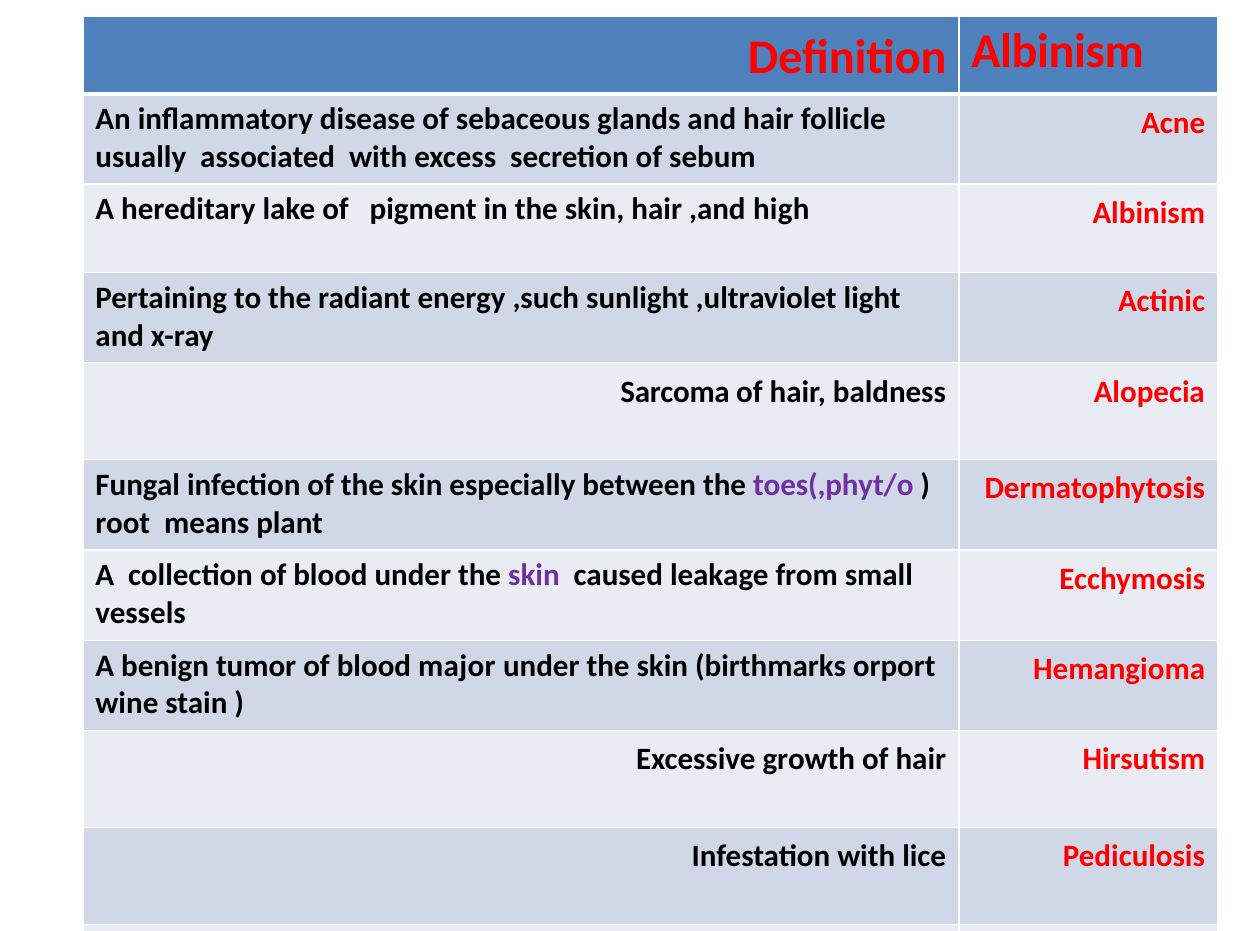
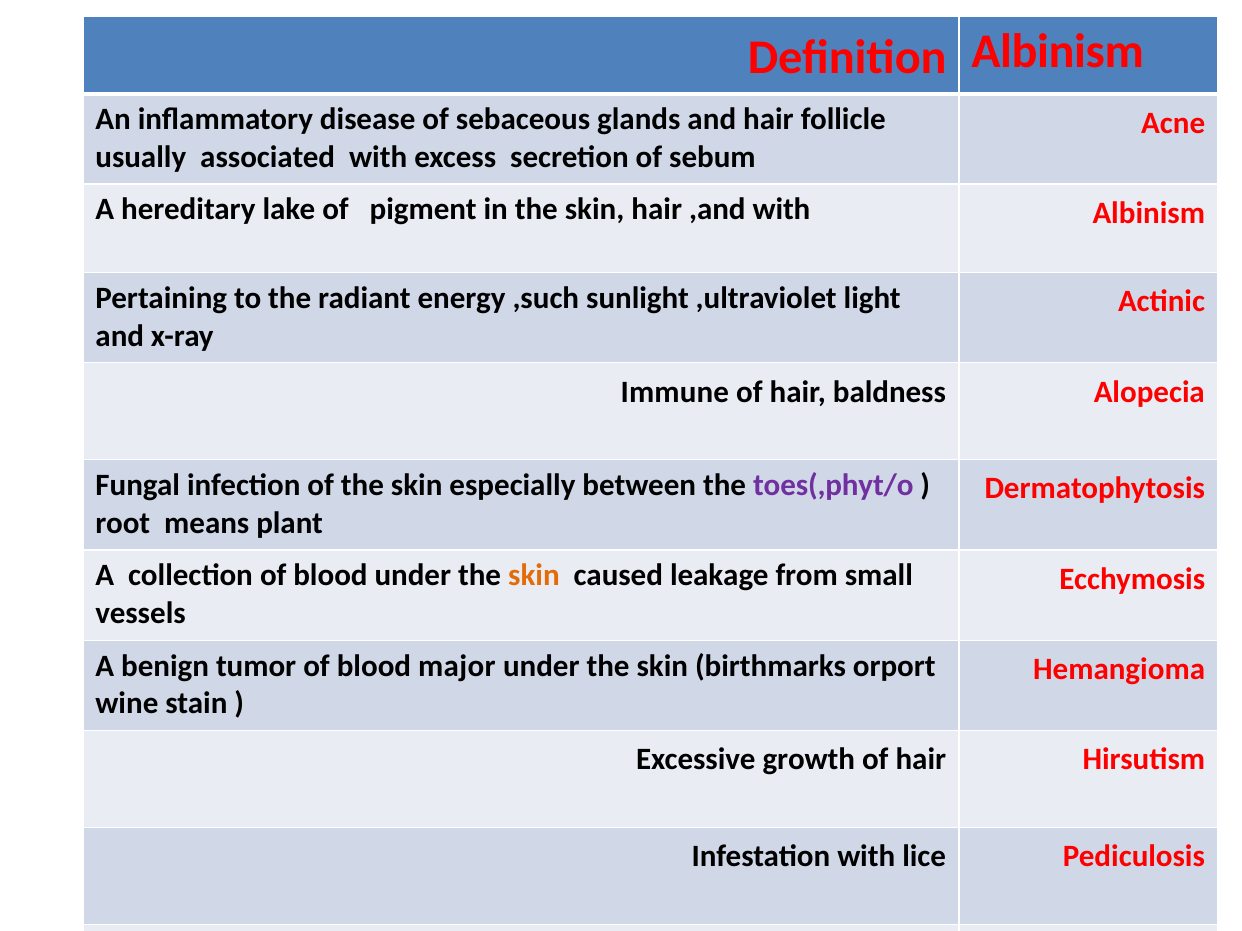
,and high: high -> with (782, 210)
Sarcoma: Sarcoma -> Immune (675, 392)
skin colour: purple -> orange (534, 576)
